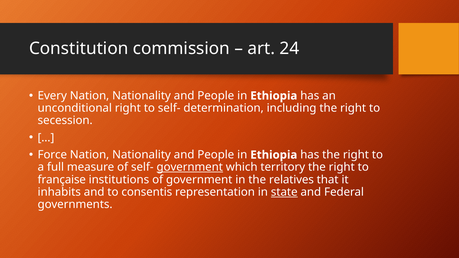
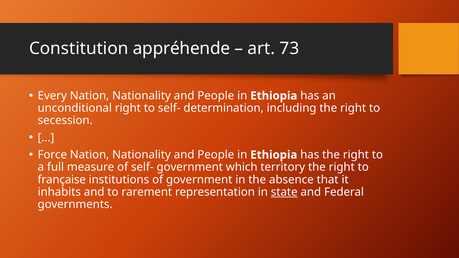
commission: commission -> appréhende (181, 49)
24: 24 -> 73 (289, 49)
government underline: present -> none (190, 167)
relatives: relatives -> absence (291, 180)
consentis: consentis -> rarement (147, 192)
